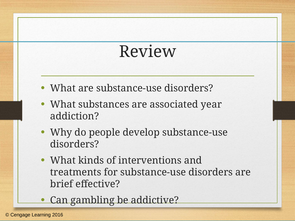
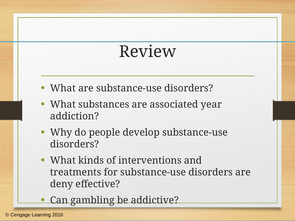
brief: brief -> deny (62, 184)
